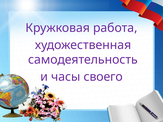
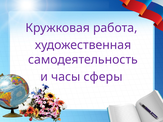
своего: своего -> сферы (103, 77)
